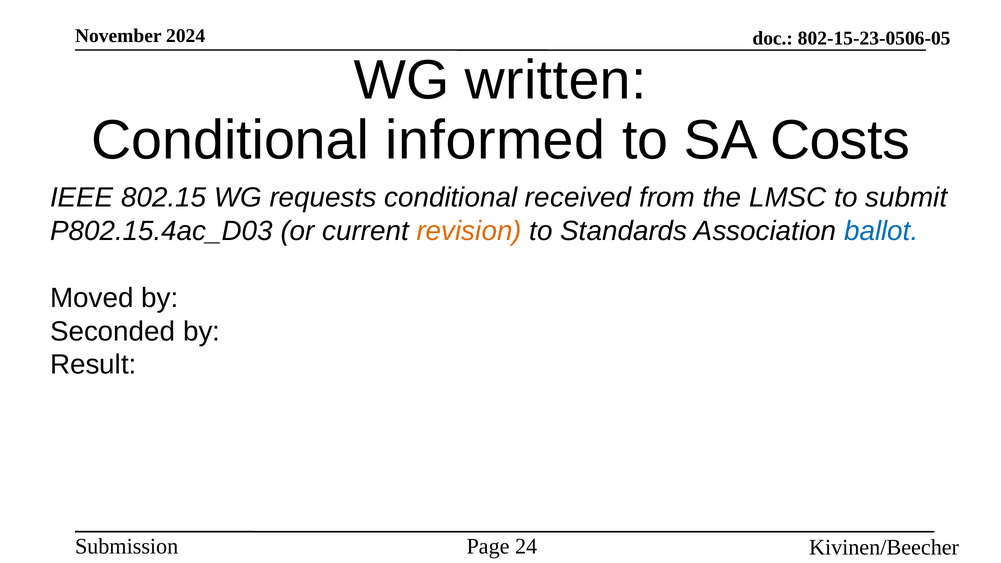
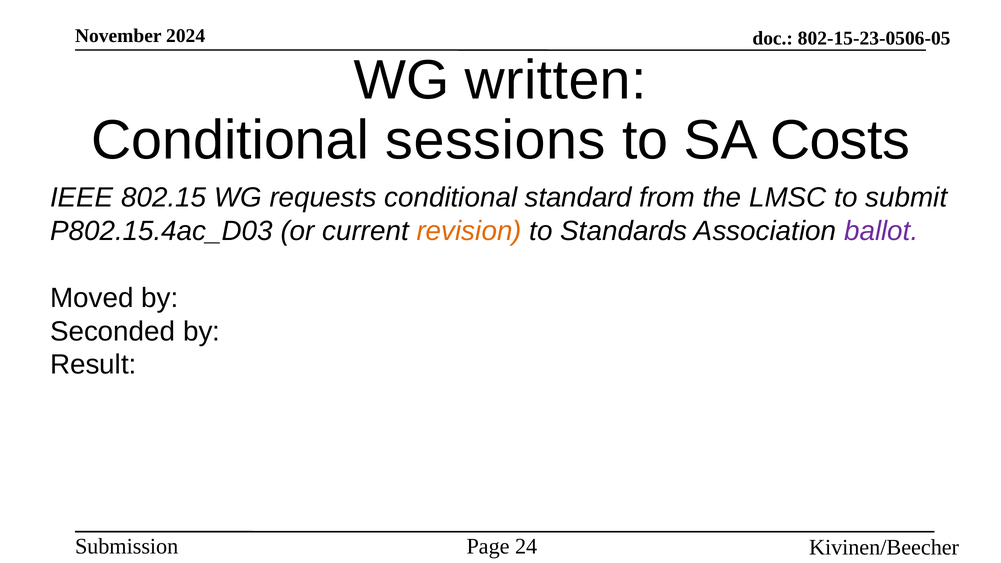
informed: informed -> sessions (495, 140)
received: received -> standard (578, 198)
ballot colour: blue -> purple (881, 231)
